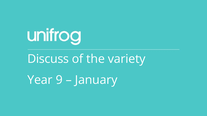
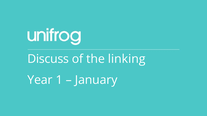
variety: variety -> linking (127, 59)
9: 9 -> 1 (59, 80)
